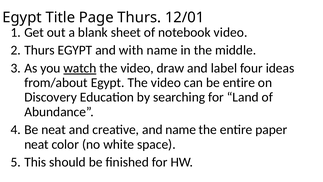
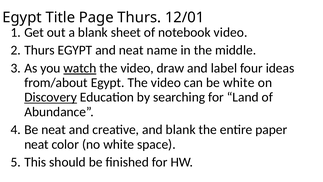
and with: with -> neat (131, 50)
be entire: entire -> white (239, 83)
Discovery underline: none -> present (51, 97)
and name: name -> blank (181, 130)
